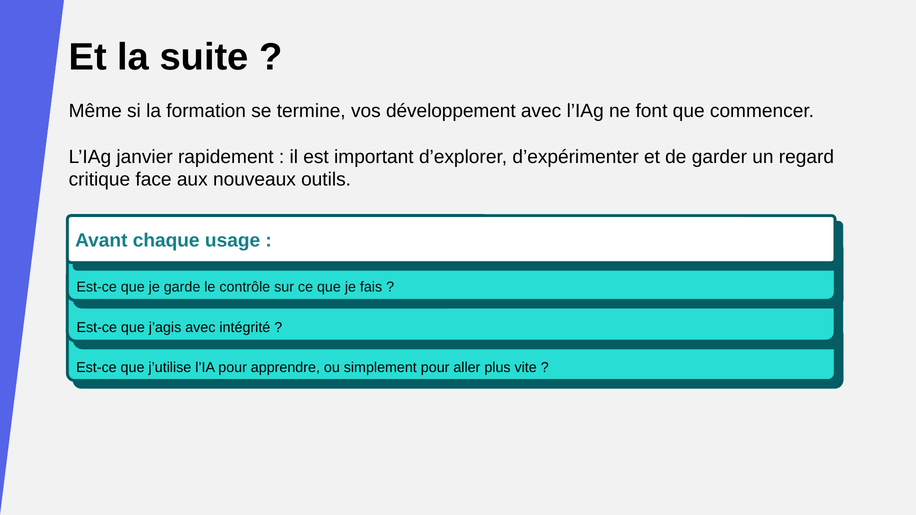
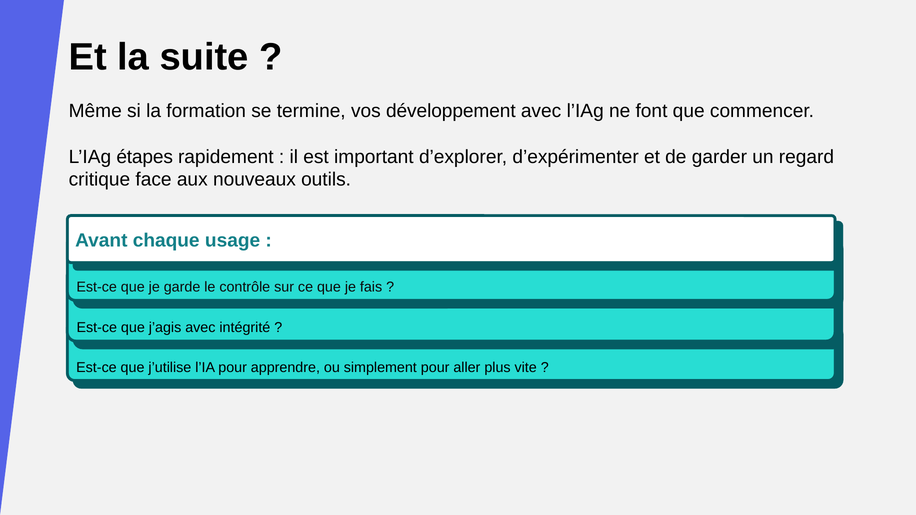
janvier: janvier -> étapes (145, 157)
